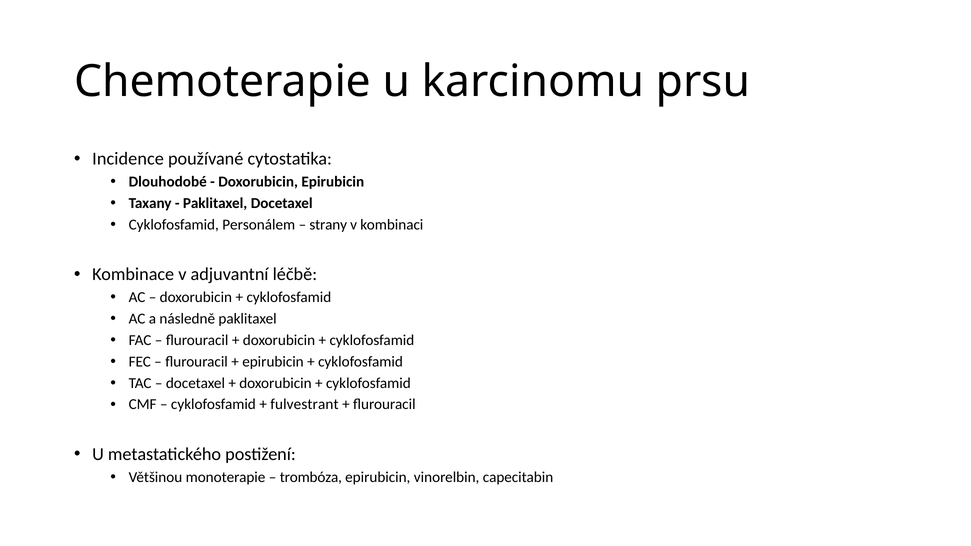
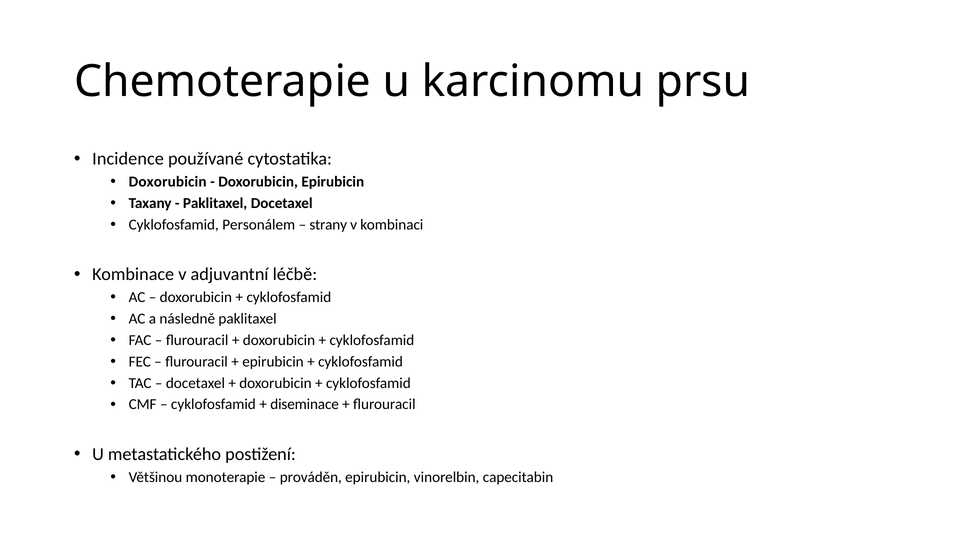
Dlouhodobé: Dlouhodobé -> Doxorubicin (168, 182)
fulvestrant: fulvestrant -> diseminace (305, 405)
trombóza: trombóza -> prováděn (311, 477)
